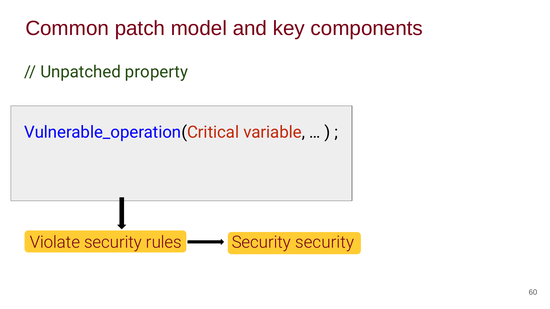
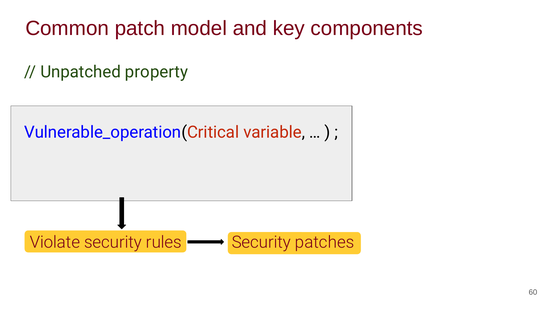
Security security: security -> patches (325, 243)
